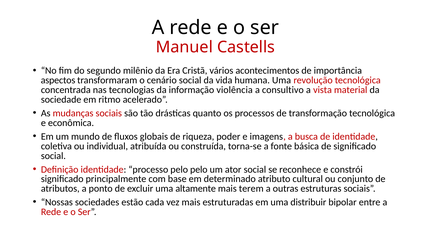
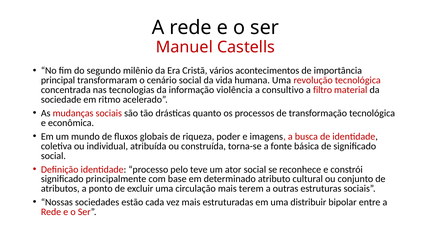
aspectos: aspectos -> principal (58, 80)
vista: vista -> filtro (323, 90)
pelo pelo: pelo -> teve (199, 169)
altamente: altamente -> circulação (196, 188)
